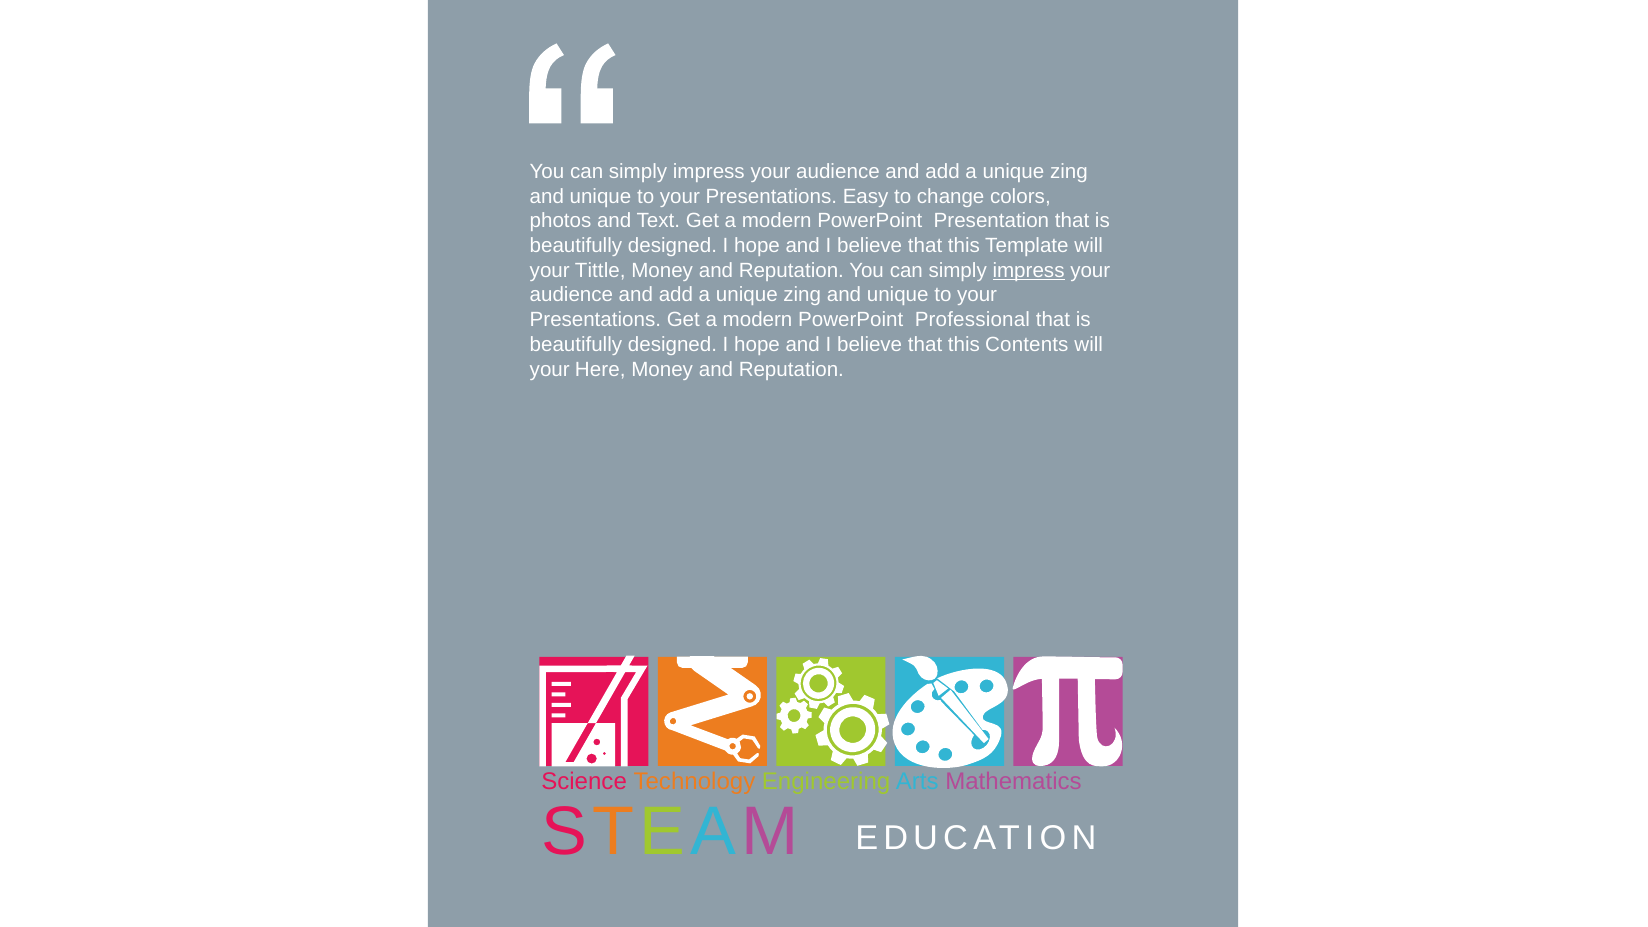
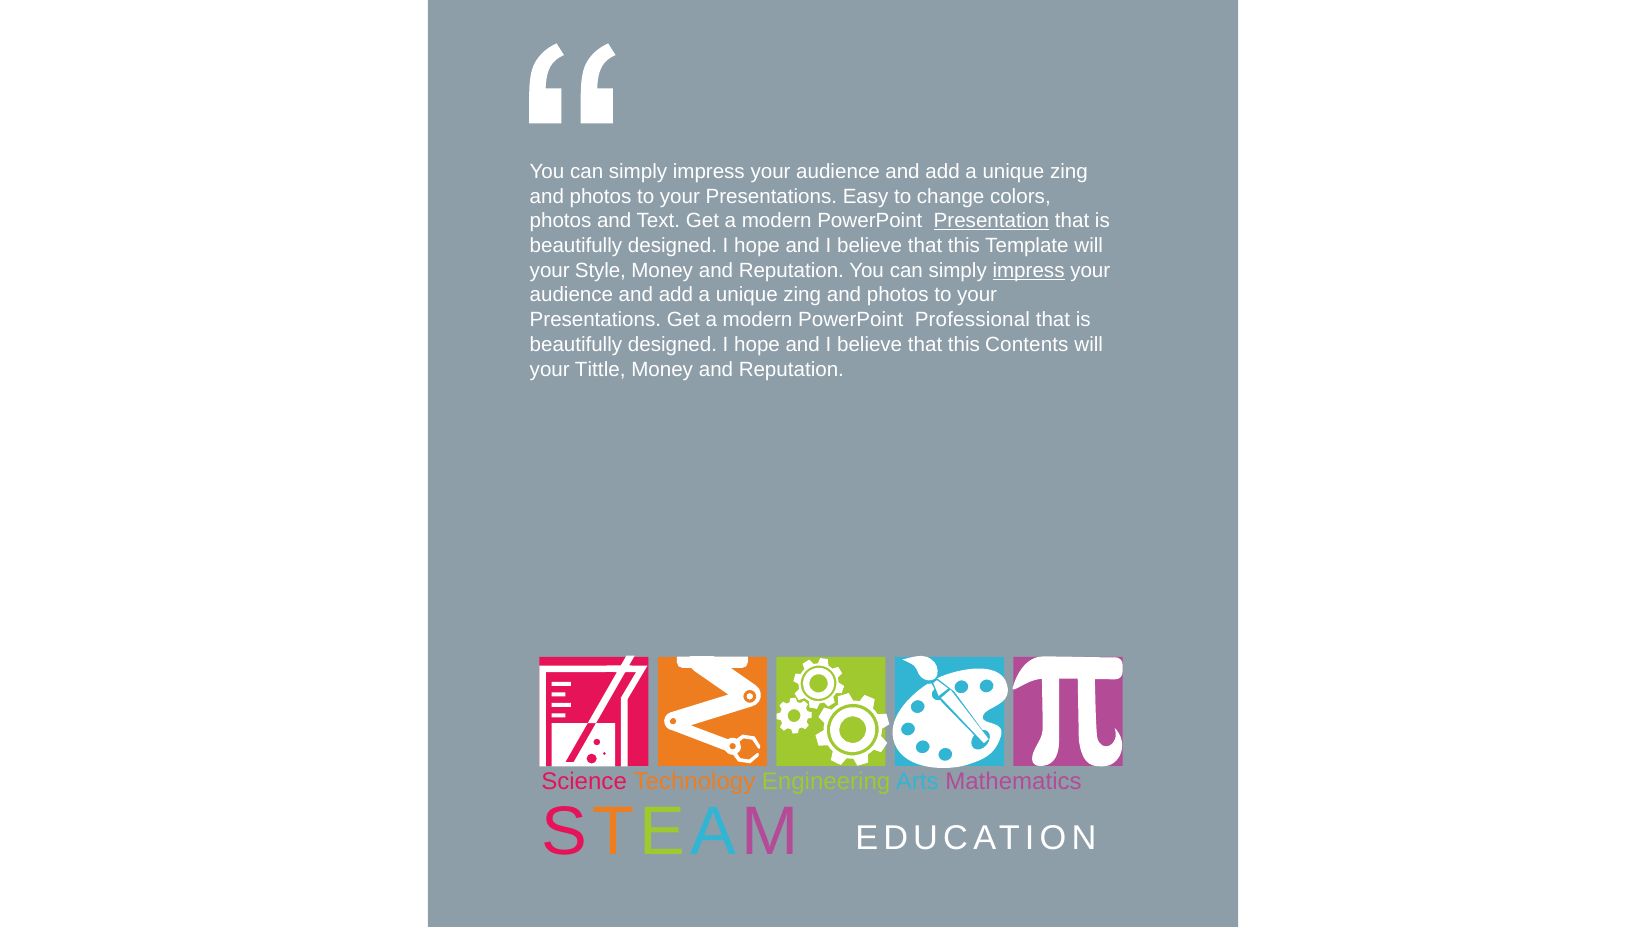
unique: unique -> photos (600, 196)
Presentation underline: none -> present (991, 221)
Tittle: Tittle -> Style (600, 270)
unique: unique -> photos (898, 295)
Here: Here -> Tittle (600, 369)
